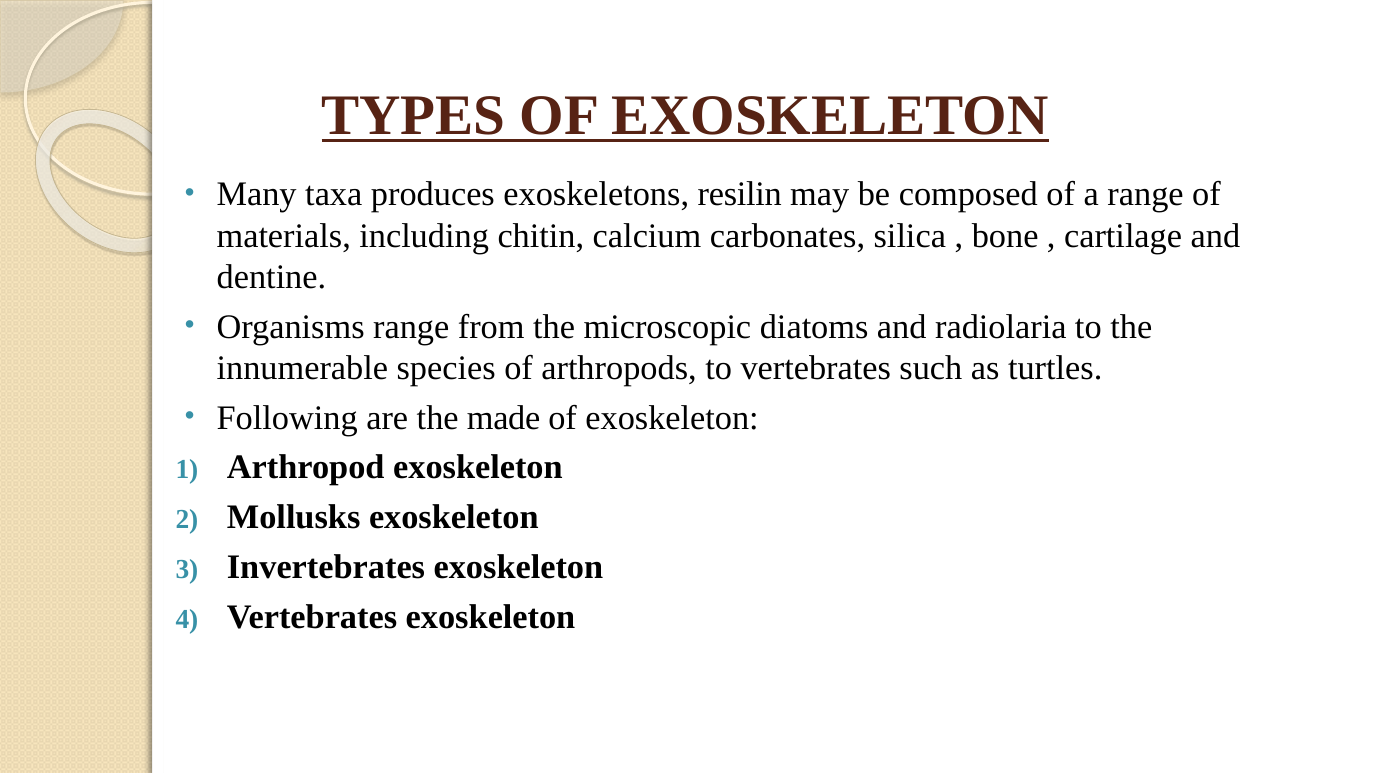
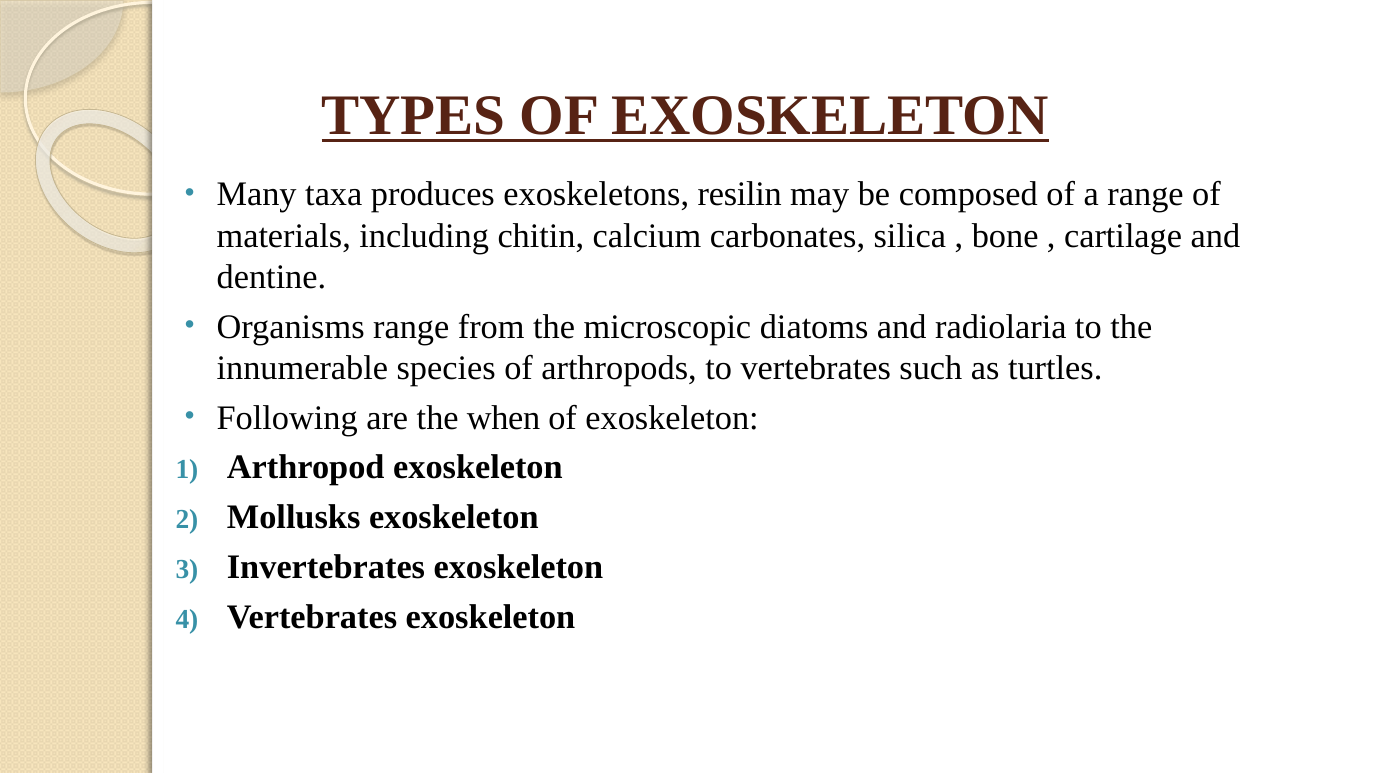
made: made -> when (504, 417)
